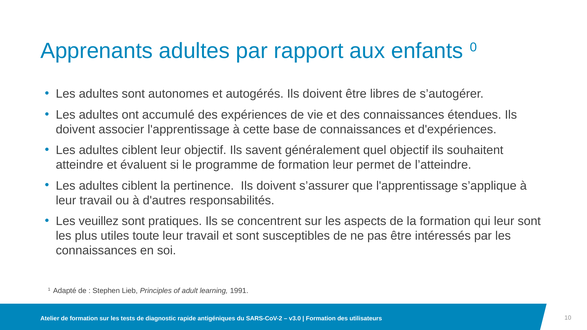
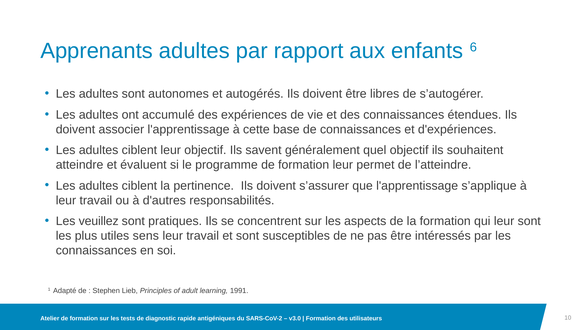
0: 0 -> 6 (473, 47)
toute: toute -> sens (146, 236)
